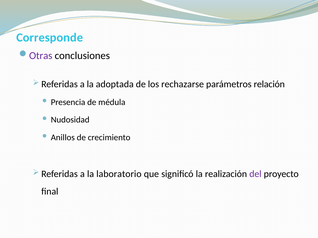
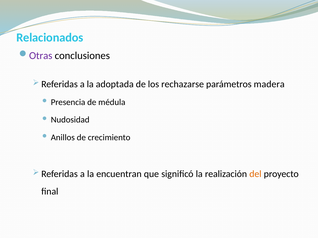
Corresponde: Corresponde -> Relacionados (50, 38)
relación: relación -> madera (269, 84)
laboratorio: laboratorio -> encuentran (119, 174)
del colour: purple -> orange (255, 174)
